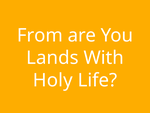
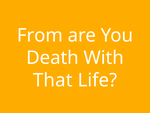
Lands: Lands -> Death (52, 58)
Holy: Holy -> That (53, 80)
